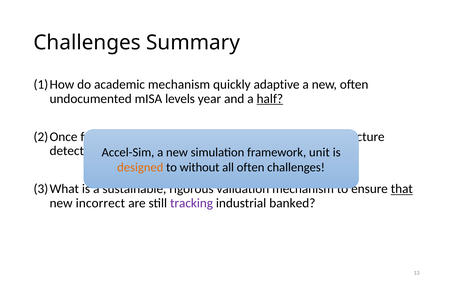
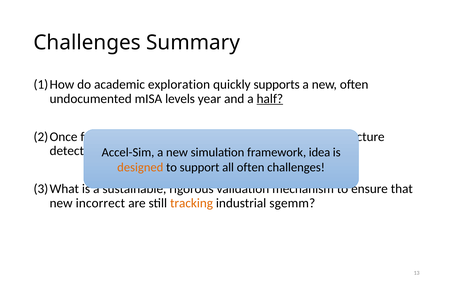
academic mechanism: mechanism -> exploration (179, 84)
adaptive: adaptive -> supports (277, 84)
unit: unit -> idea (320, 152)
without: without -> support (200, 167)
that underline: present -> none (402, 189)
tracking colour: purple -> orange (192, 203)
banked: banked -> sgemm (292, 203)
